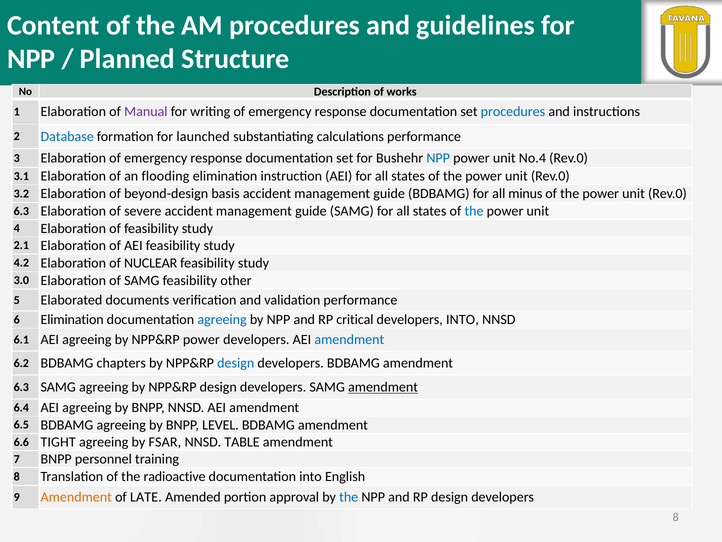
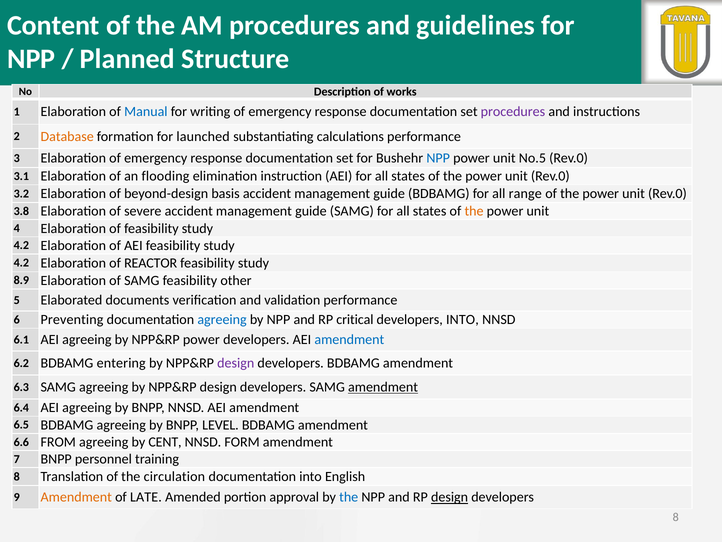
Manual colour: purple -> blue (146, 112)
procedures colour: blue -> purple (513, 112)
Database colour: blue -> orange (67, 136)
No.4: No.4 -> No.5 (532, 158)
minus: minus -> range (525, 194)
6.3: 6.3 -> 3.8 (21, 211)
the colour: blue -> orange (474, 211)
2.1: 2.1 -> 4.2 (21, 245)
NUCLEAR: NUCLEAR -> REACTOR (151, 263)
3.0: 3.0 -> 8.9 (21, 280)
6 Elimination: Elimination -> Preventing (72, 320)
chapters: chapters -> entering (121, 363)
design colour: blue -> purple (236, 363)
TIGHT: TIGHT -> FROM (58, 442)
FSAR: FSAR -> CENT (165, 442)
TABLE: TABLE -> FORM (242, 442)
radioactive: radioactive -> circulation (174, 476)
design underline: none -> present (450, 497)
